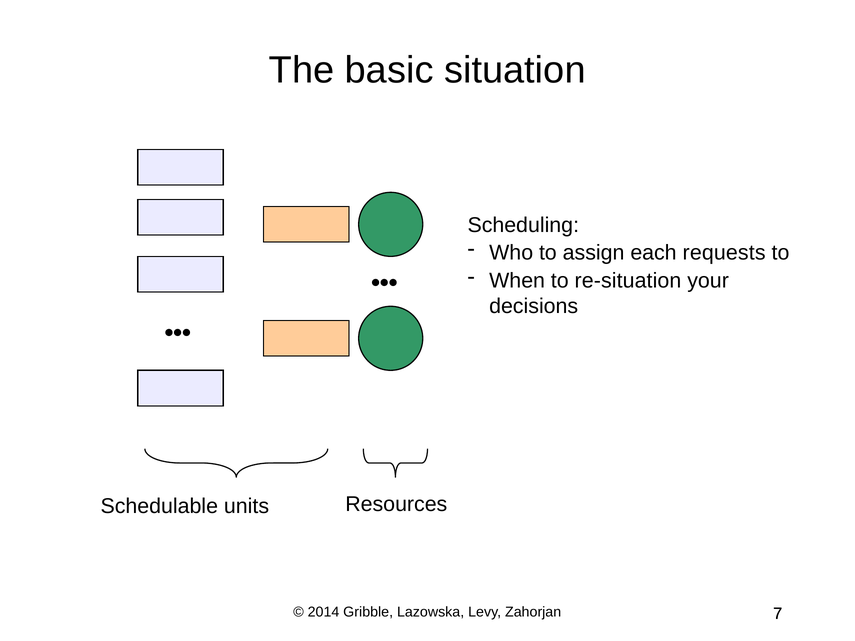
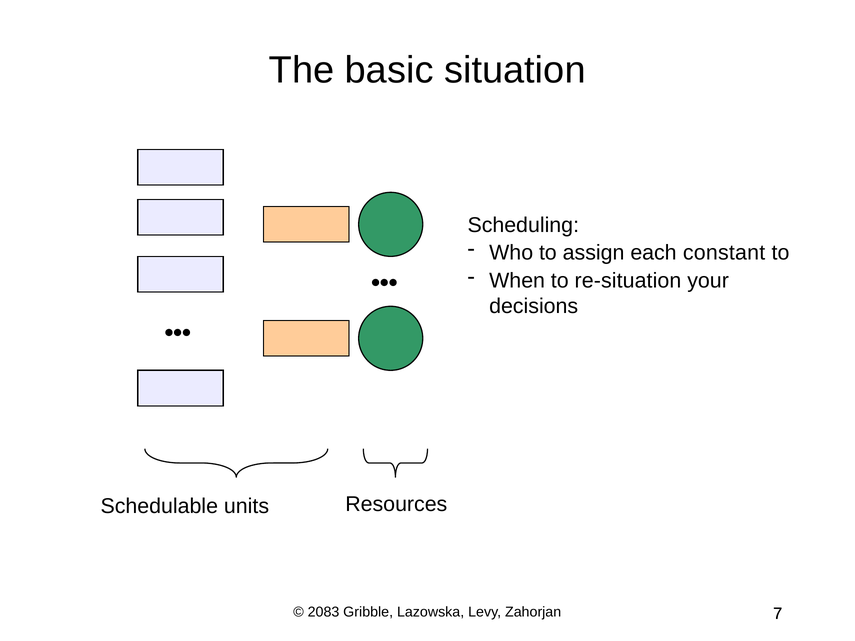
requests: requests -> constant (724, 253)
2014: 2014 -> 2083 (324, 612)
